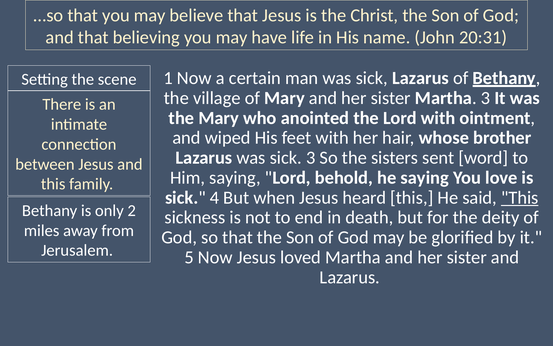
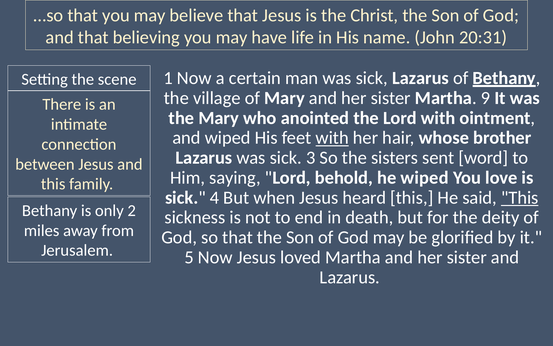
Martha 3: 3 -> 9 (486, 98)
with underline: none -> present (332, 138)
he saying: saying -> wiped (425, 177)
